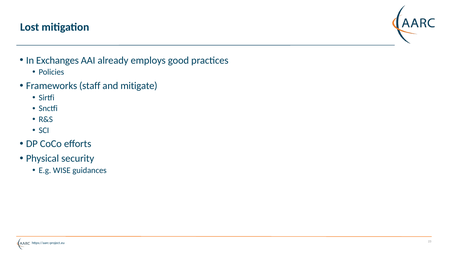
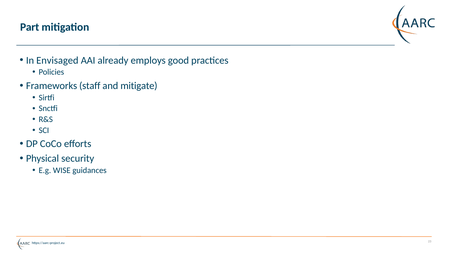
Lost: Lost -> Part (30, 27)
Exchanges: Exchanges -> Envisaged (57, 60)
